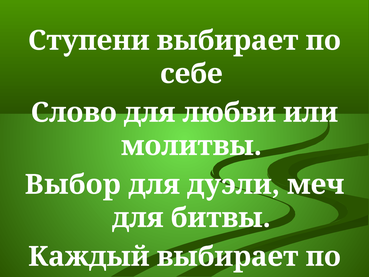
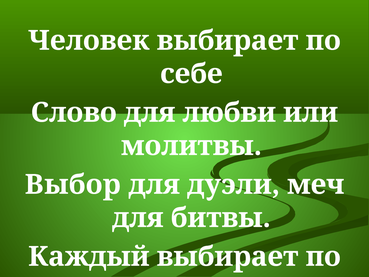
Ступени: Ступени -> Человек (89, 41)
